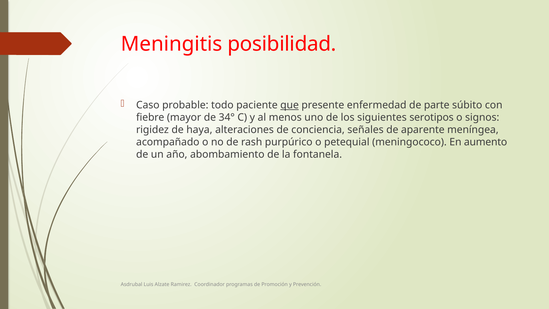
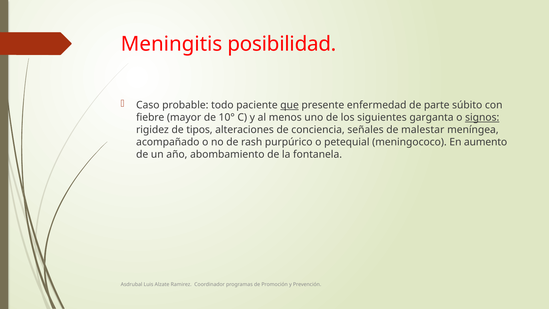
34°: 34° -> 10° (227, 117)
serotipos: serotipos -> garganta (432, 117)
signos underline: none -> present (482, 117)
haya: haya -> tipos (199, 130)
aparente: aparente -> malestar (423, 130)
